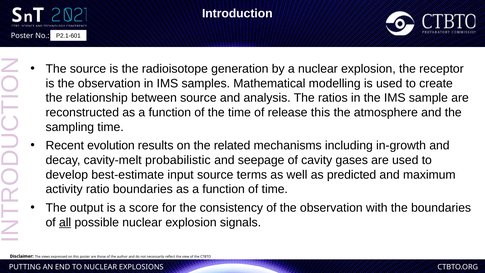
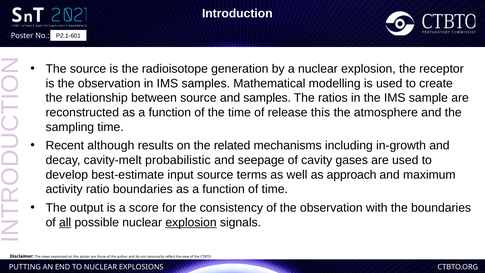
and analysis: analysis -> samples (267, 98)
evolution: evolution -> although (111, 146)
predicted: predicted -> approach (352, 175)
explosion underline: none -> present (191, 222)
